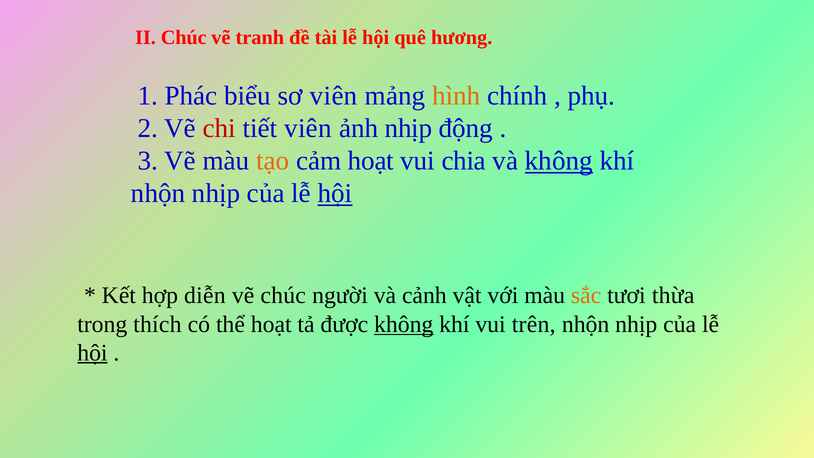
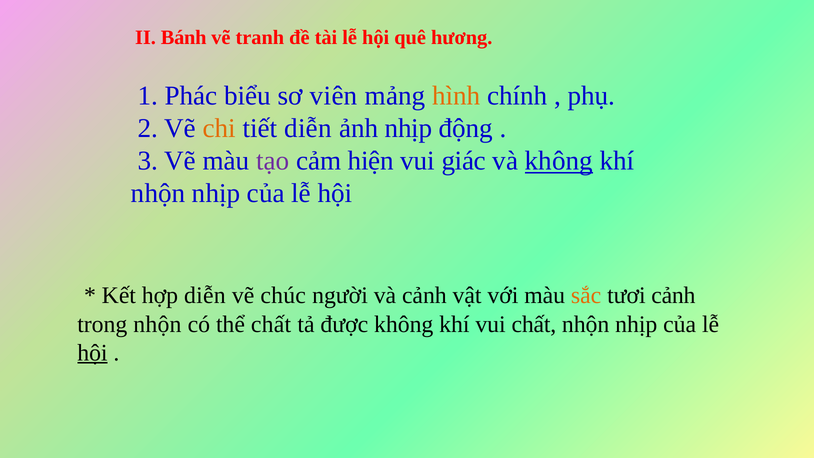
II Chúc: Chúc -> Bánh (184, 38)
chi colour: red -> orange (219, 128)
tiết viên: viên -> diễn (308, 128)
tạo colour: orange -> purple (273, 161)
cảm hoạt: hoạt -> hiện (371, 161)
chia: chia -> giác (464, 161)
hội underline: present -> none (335, 193)
tươi thừa: thừa -> cảnh (673, 295)
trong thích: thích -> nhộn (157, 324)
thể hoạt: hoạt -> chất (271, 324)
không underline: present -> none (404, 324)
vui trên: trên -> chất (534, 324)
